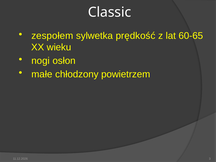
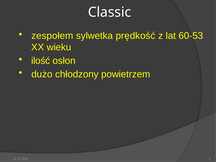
60-65: 60-65 -> 60-53 (191, 36)
nogi: nogi -> ilość (41, 61)
małe: małe -> dużo (42, 74)
